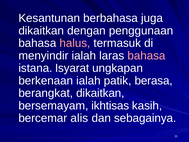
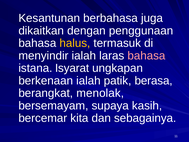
halus colour: pink -> yellow (75, 43)
berangkat dikaitkan: dikaitkan -> menolak (100, 93)
ikhtisas: ikhtisas -> supaya (110, 105)
alis: alis -> kita (79, 118)
